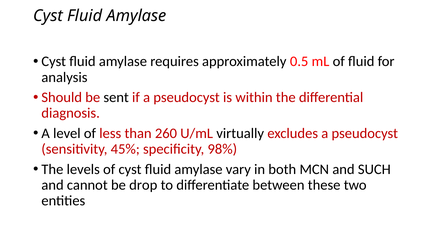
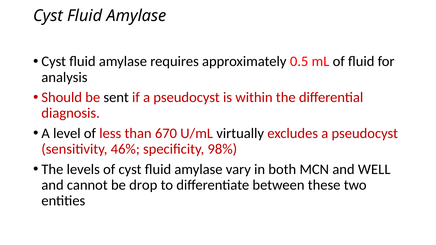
260: 260 -> 670 (166, 133)
45%: 45% -> 46% (125, 149)
SUCH: SUCH -> WELL (374, 169)
